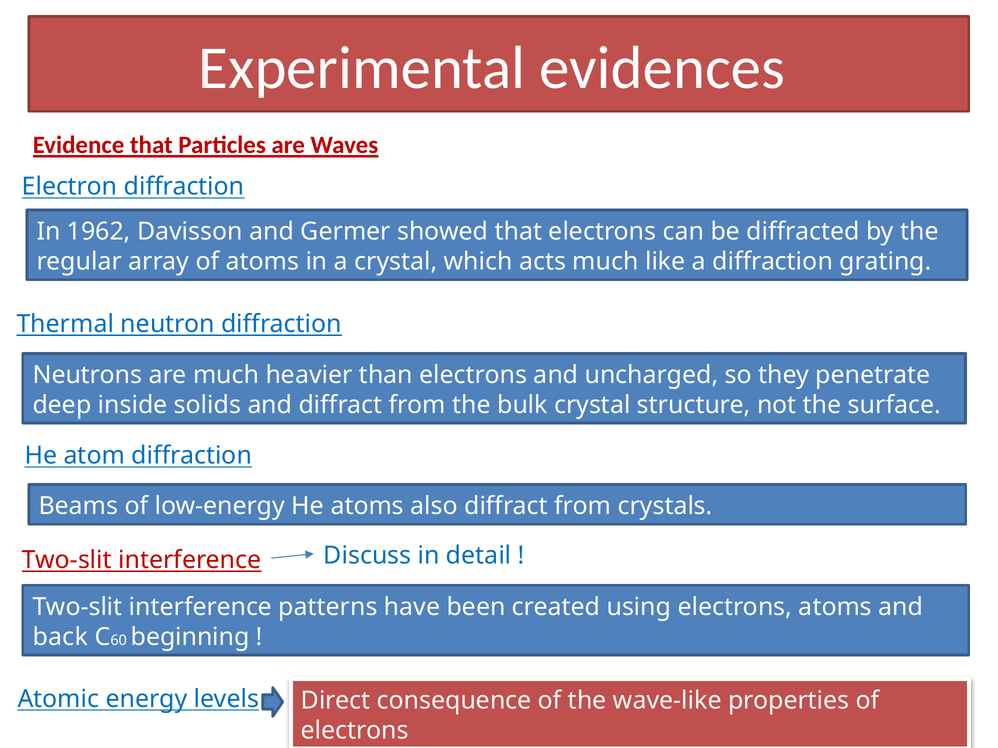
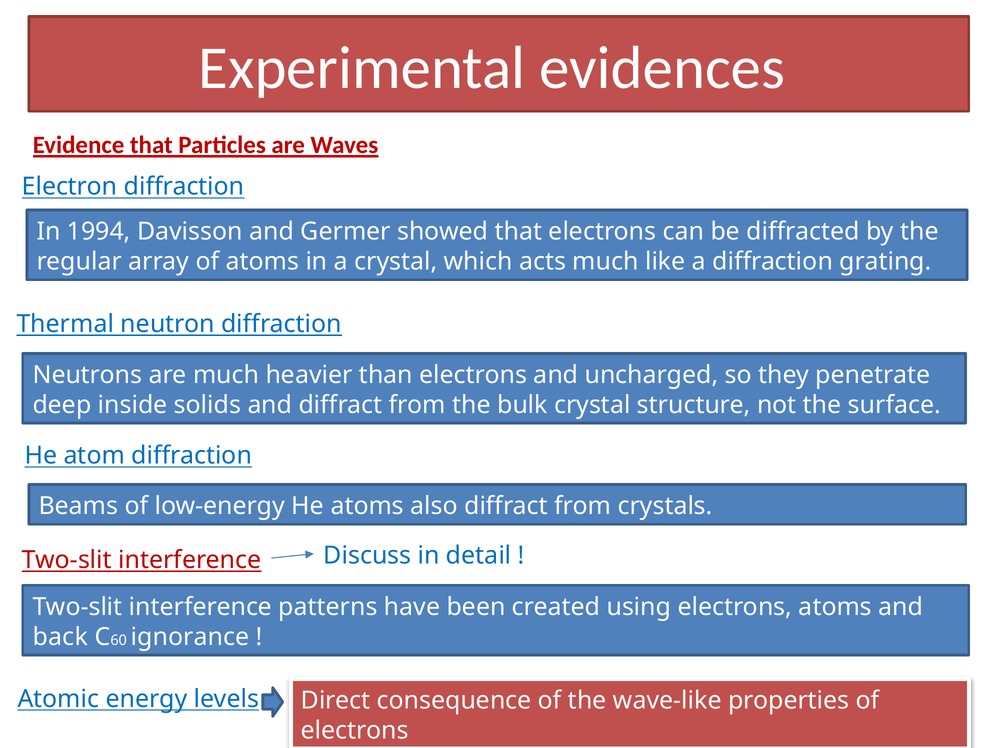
1962: 1962 -> 1994 (99, 232)
beginning: beginning -> ignorance (190, 637)
